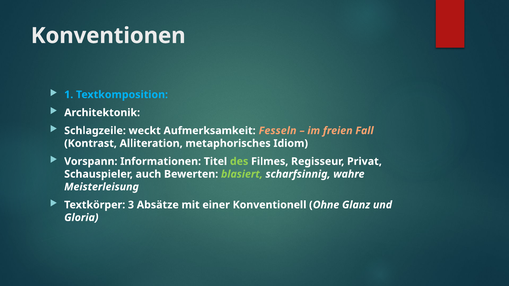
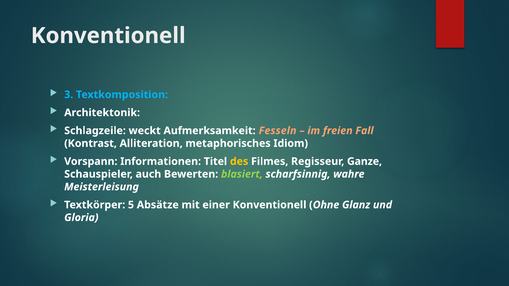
Konventionen: Konventionen -> Konventionell (108, 36)
1: 1 -> 3 (69, 95)
des colour: light green -> yellow (239, 162)
Privat: Privat -> Ganze (365, 162)
3: 3 -> 5 (131, 205)
